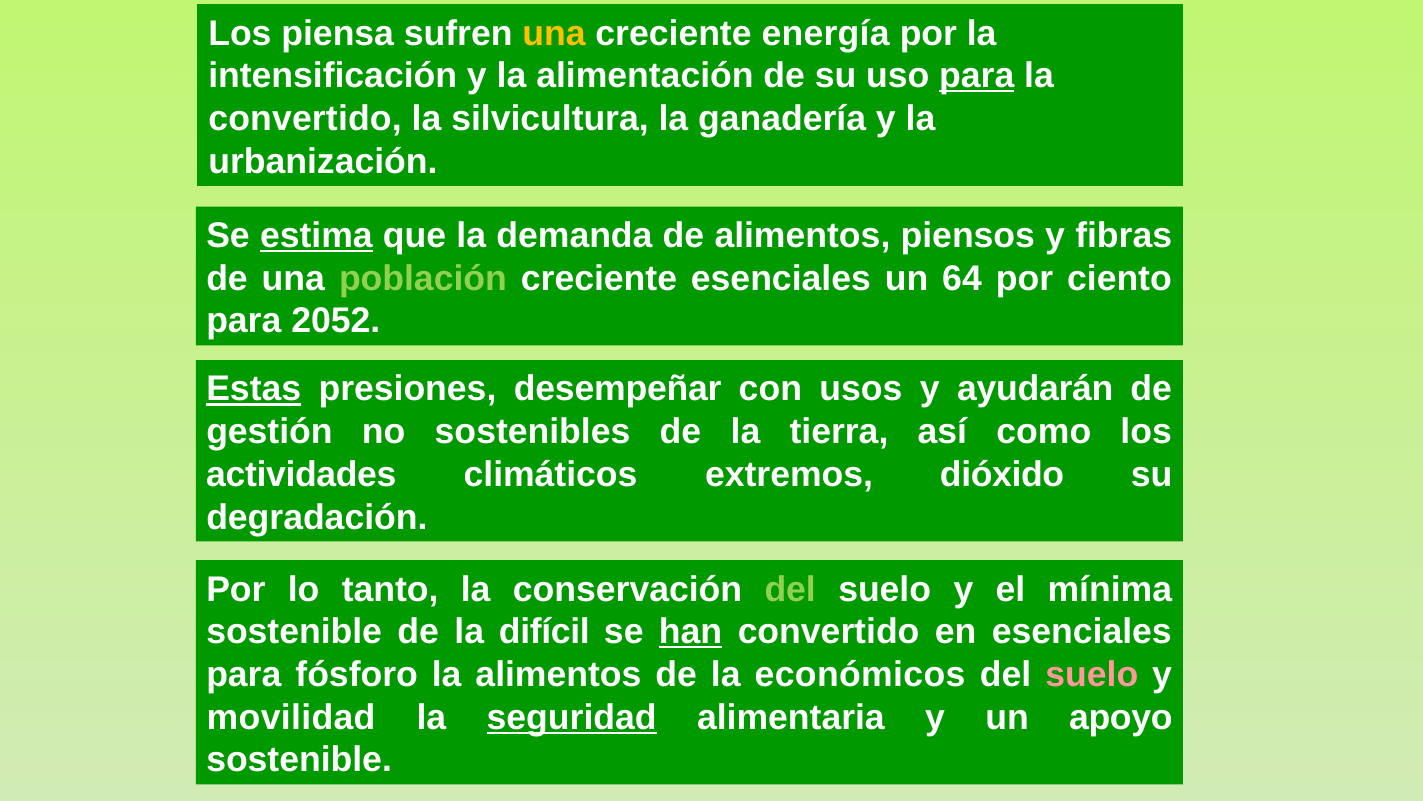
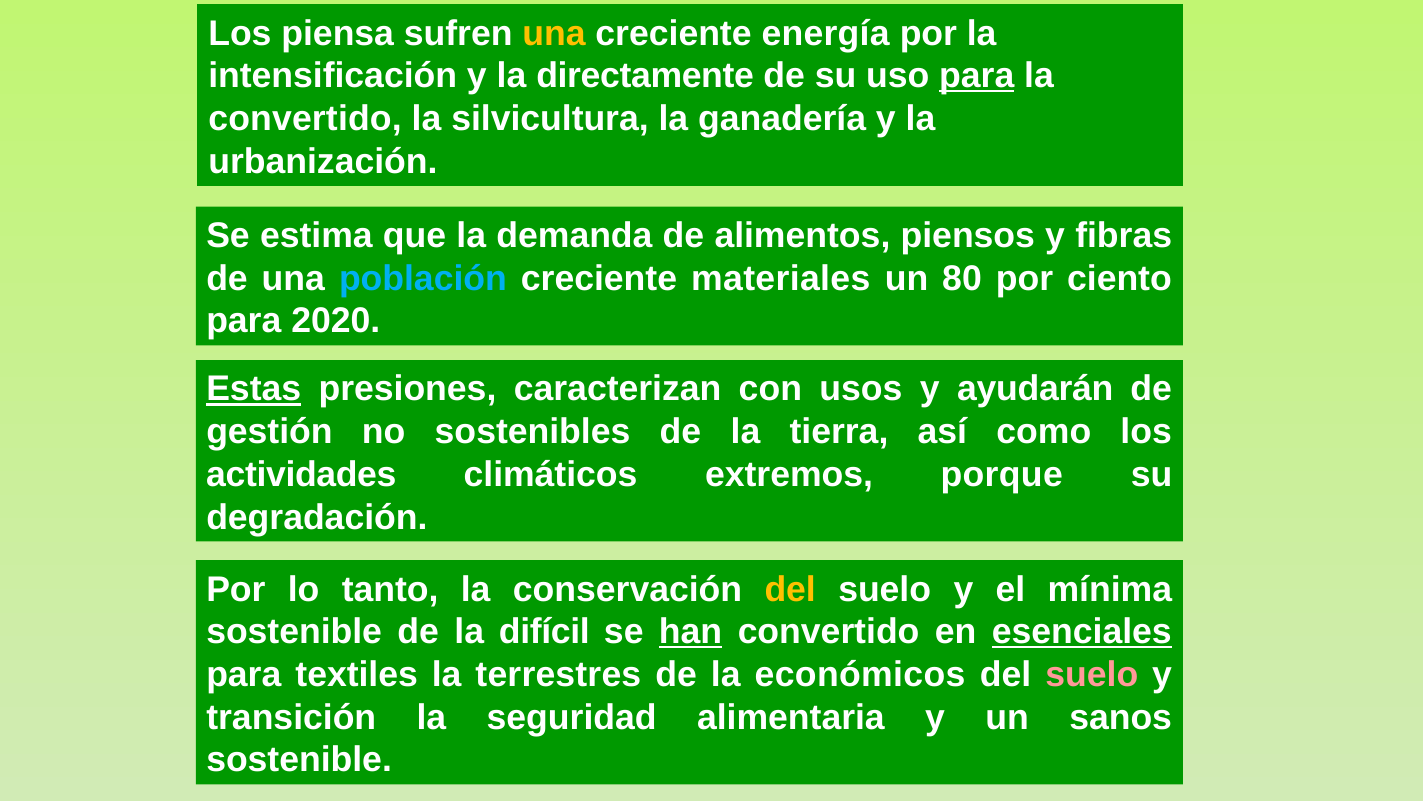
alimentación: alimentación -> directamente (645, 76)
estima underline: present -> none (316, 236)
población colour: light green -> light blue (423, 278)
creciente esenciales: esenciales -> materiales (781, 278)
64: 64 -> 80 (962, 278)
2052: 2052 -> 2020 (336, 321)
desempeñar: desempeñar -> caracterizan (618, 389)
dióxido: dióxido -> porque (1002, 474)
del colour: light green -> yellow (790, 589)
esenciales underline: none -> present (1082, 632)
fósforo: fósforo -> textiles (357, 674)
la alimentos: alimentos -> terrestres (558, 674)
movilidad: movilidad -> transición (291, 717)
seguridad underline: present -> none (572, 717)
apoyo: apoyo -> sanos (1121, 717)
